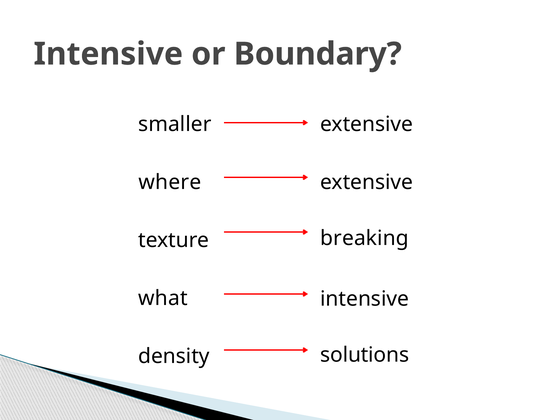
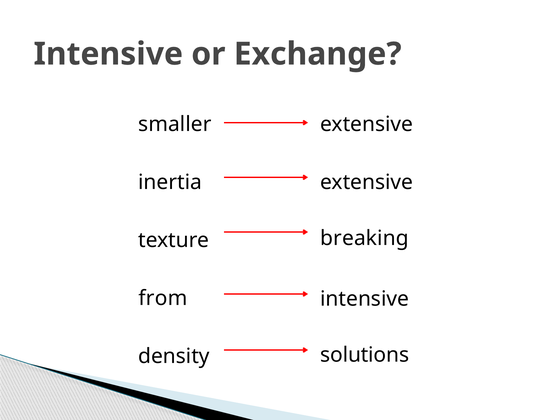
Boundary: Boundary -> Exchange (318, 54)
where: where -> inertia (170, 182)
what: what -> from (163, 298)
